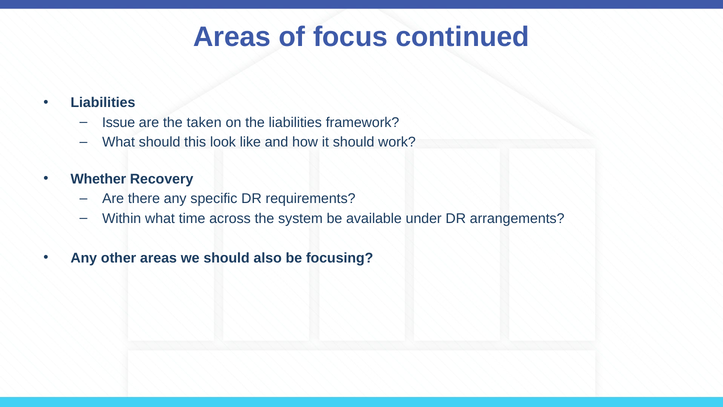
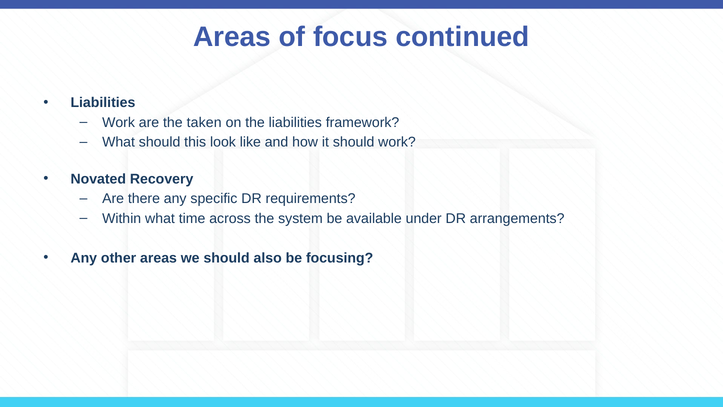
Issue: Issue -> Work (119, 122)
Whether: Whether -> Novated (98, 179)
